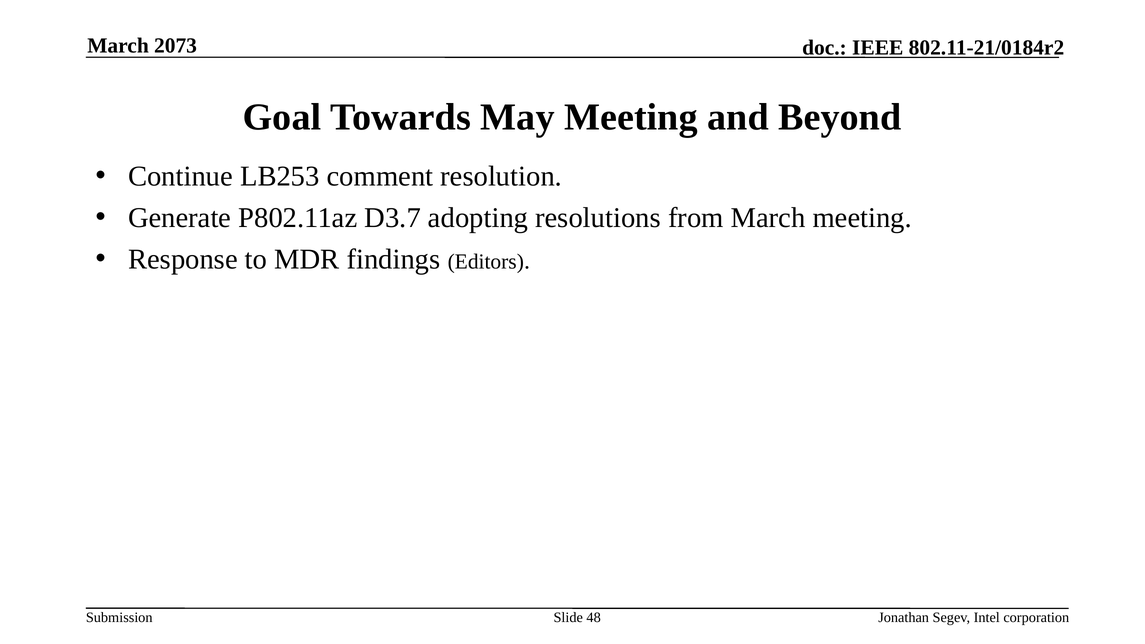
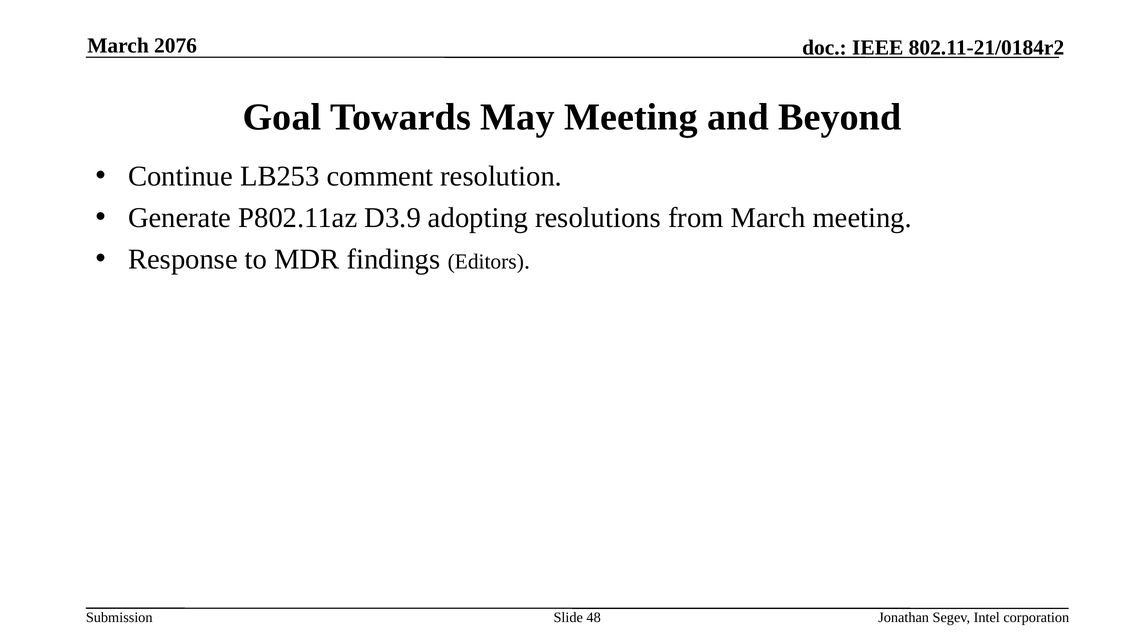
2073: 2073 -> 2076 (176, 46)
D3.7: D3.7 -> D3.9 (393, 218)
